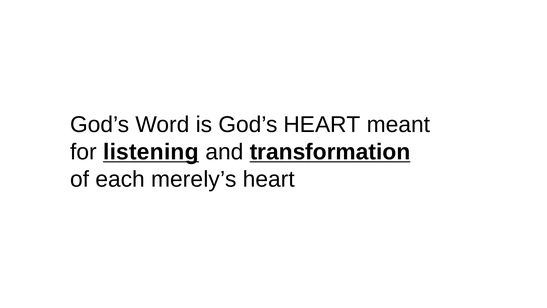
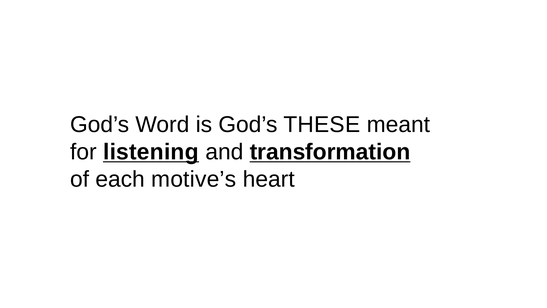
God’s HEART: HEART -> THESE (322, 124)
merely’s: merely’s -> motive’s (194, 179)
